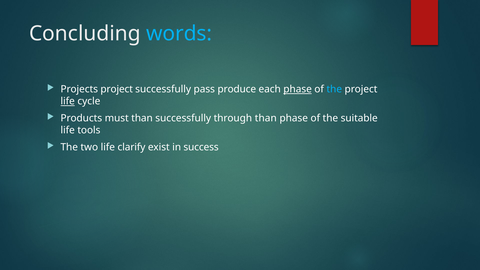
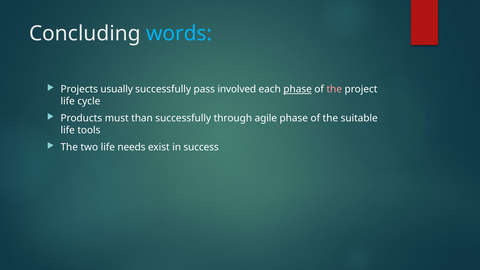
Projects project: project -> usually (117, 89)
produce: produce -> involved (237, 89)
the colour: light blue -> pink (334, 89)
life underline: present -> none (68, 101)
through than: than -> agile (266, 118)
clarify: clarify -> needs (131, 147)
